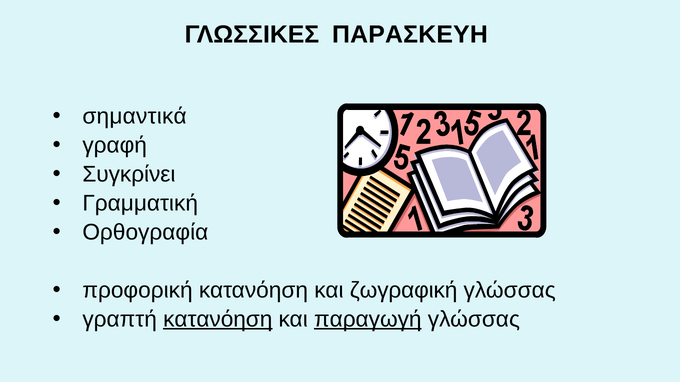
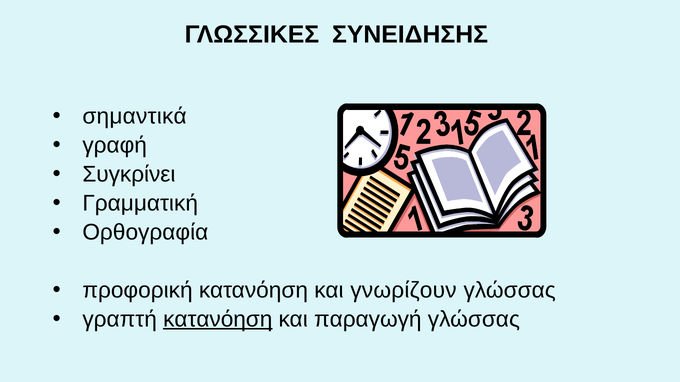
ΠΑΡΑΣΚΕΥΗ: ΠΑΡΑΣΚΕΥΗ -> ΣΥΝΕΙΔΗΣΗΣ (410, 34)
ζωγραφική: ζωγραφική -> γνωρίζουν (403, 290)
παραγωγή underline: present -> none (368, 320)
